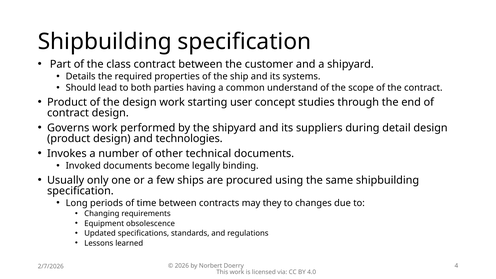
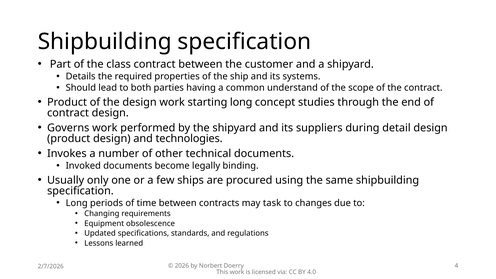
starting user: user -> long (241, 102)
they: they -> task (272, 203)
